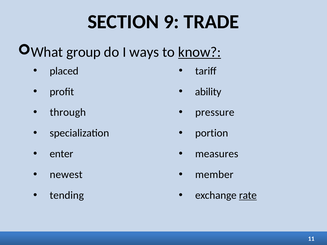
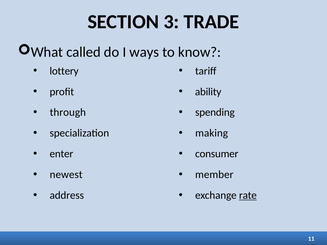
9: 9 -> 3 (171, 22)
group: group -> called (84, 52)
know underline: present -> none (200, 52)
placed: placed -> lottery (64, 71)
pressure: pressure -> spending (215, 113)
portion: portion -> making (212, 133)
measures: measures -> consumer (217, 154)
tending: tending -> address (67, 196)
